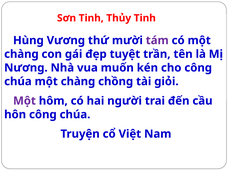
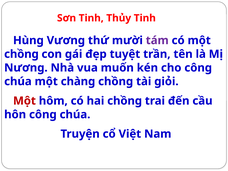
chàng: chàng -> chồng (21, 54)
Một colour: purple -> red (24, 101)
hai người: người -> chồng (125, 101)
